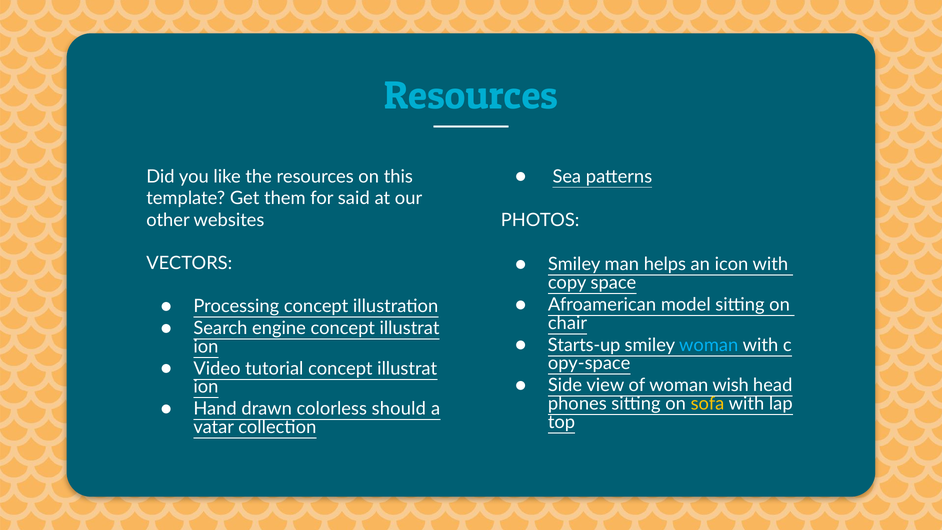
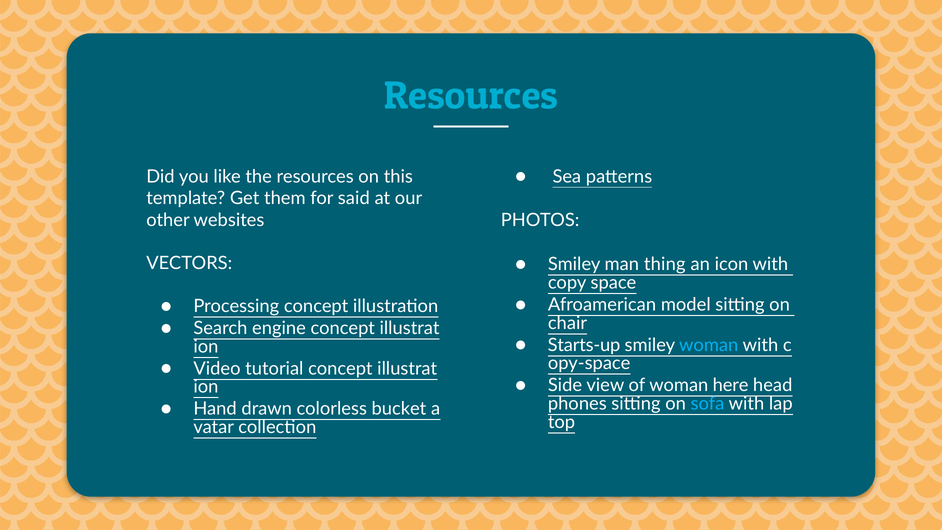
helps: helps -> thing (665, 264)
wish: wish -> here (731, 385)
sofa colour: yellow -> light blue (707, 404)
should: should -> bucket (399, 409)
